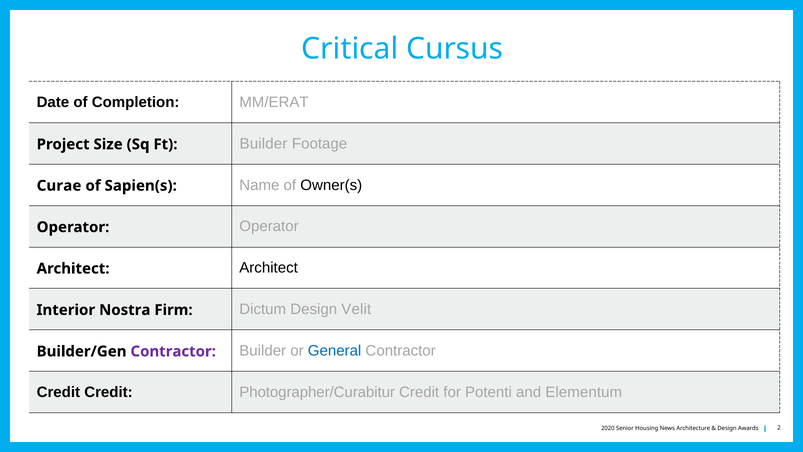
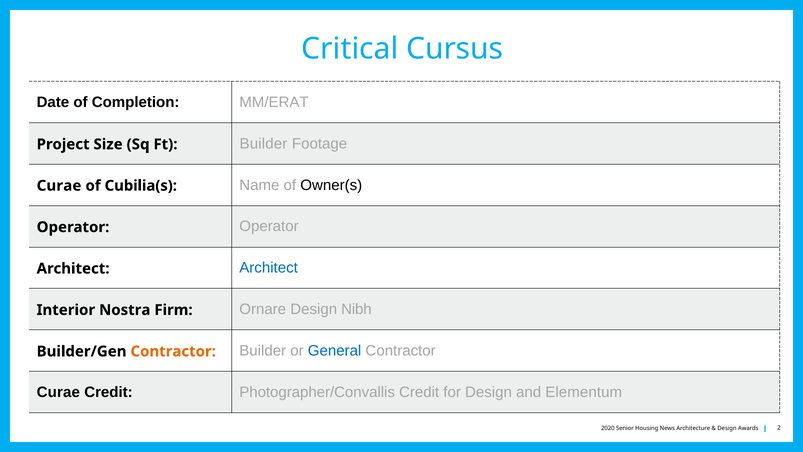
Sapien(s: Sapien(s -> Cubilia(s (141, 186)
Architect colour: black -> blue (269, 268)
Dictum: Dictum -> Ornare (263, 309)
Velit: Velit -> Nibh (356, 309)
Contractor colour: purple -> orange (173, 351)
Credit: Credit -> Curae (58, 392)
Photographer/Curabitur: Photographer/Curabitur -> Photographer/Convallis (317, 392)
for Potenti: Potenti -> Design (488, 392)
